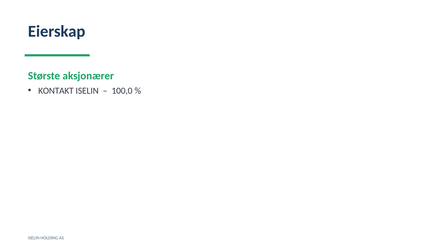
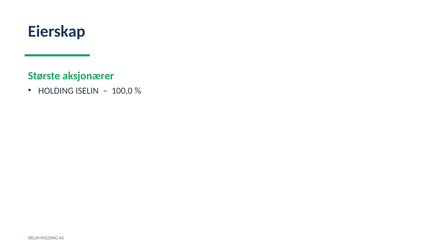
KONTAKT: KONTAKT -> HOLDING (56, 90)
